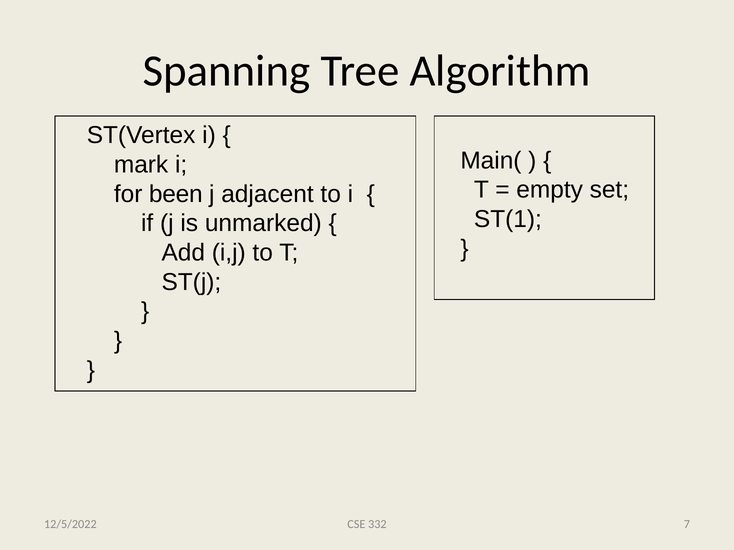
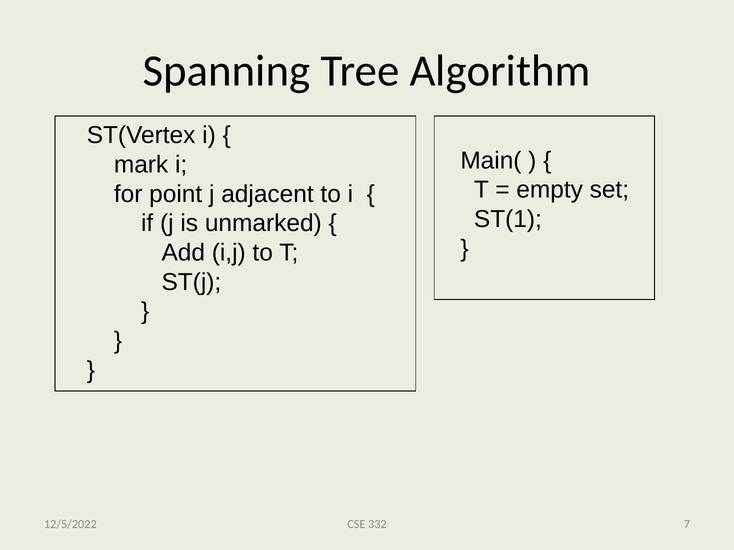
been: been -> point (176, 194)
